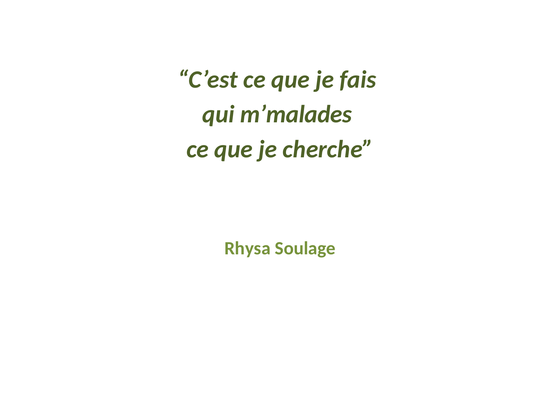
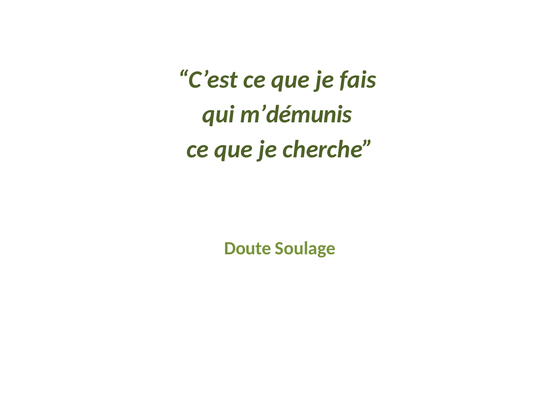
m’malades: m’malades -> m’démunis (296, 114)
Rhysa: Rhysa -> Doute (248, 248)
